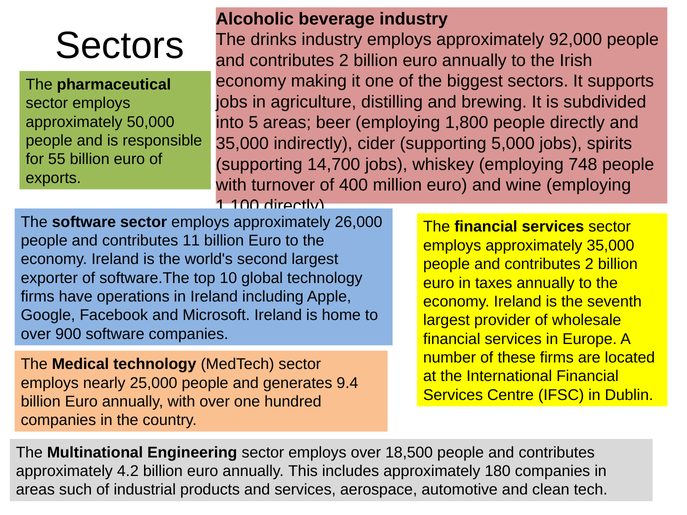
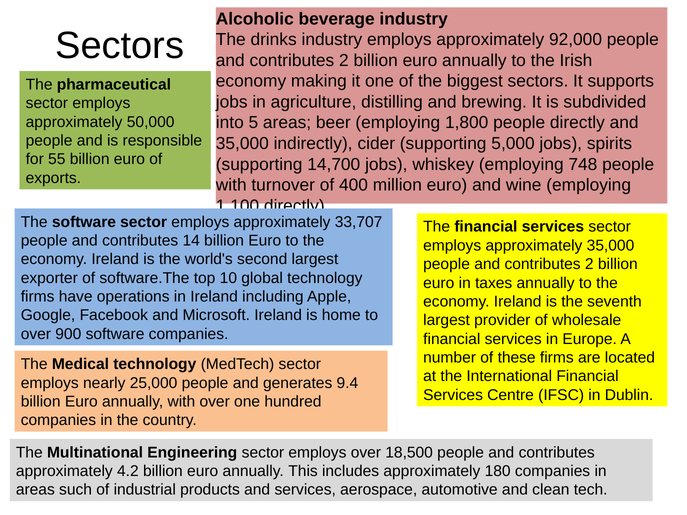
26,000: 26,000 -> 33,707 (359, 222)
11: 11 -> 14 (191, 241)
